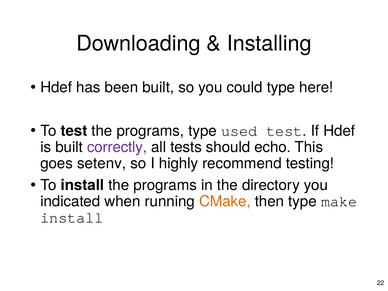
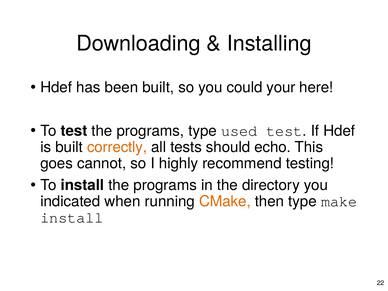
could type: type -> your (281, 87)
correctly colour: purple -> orange (117, 147)
setenv: setenv -> cannot (102, 163)
